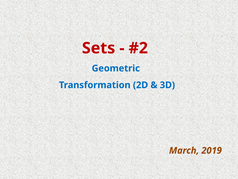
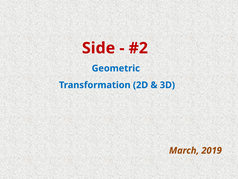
Sets: Sets -> Side (99, 48)
